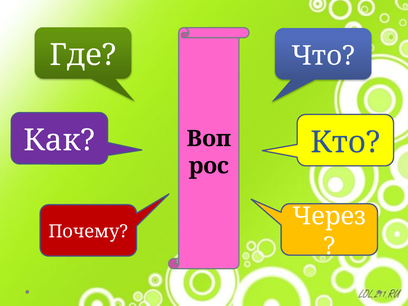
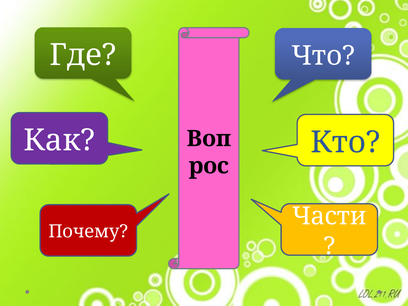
Через: Через -> Части (329, 216)
